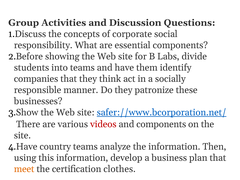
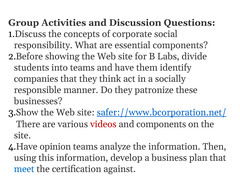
country: country -> opinion (55, 147)
meet colour: orange -> blue (24, 169)
clothes: clothes -> against (120, 169)
